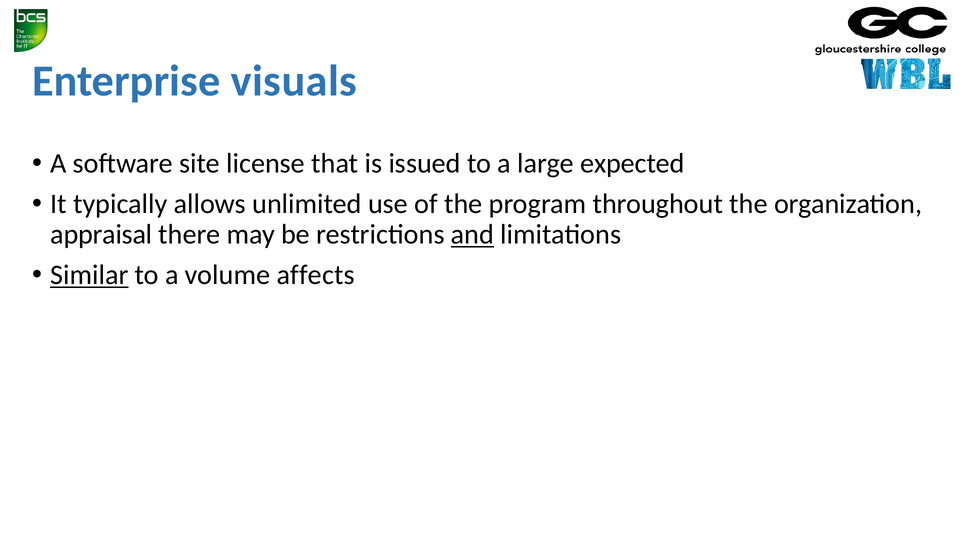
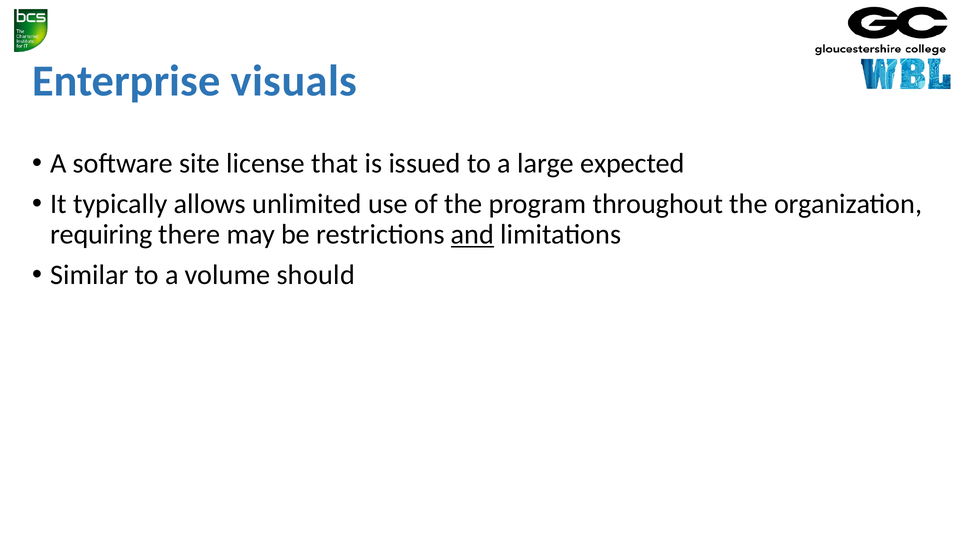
appraisal: appraisal -> requiring (101, 235)
Similar underline: present -> none (89, 275)
affects: affects -> should (316, 275)
